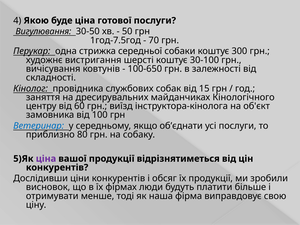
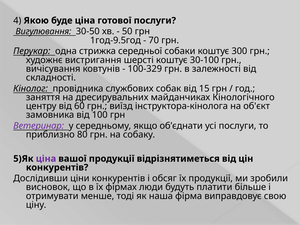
1год-7.5год: 1год-7.5год -> 1год-9.5год (115, 40)
100-650: 100-650 -> 100-329 (145, 69)
Ветеринар colour: blue -> purple (39, 126)
